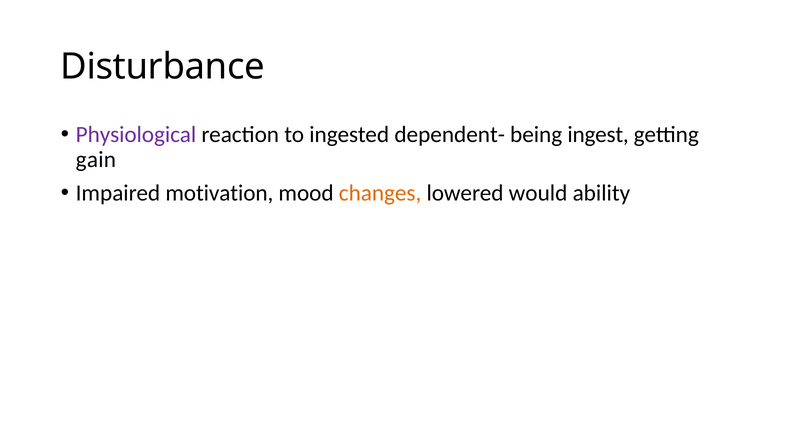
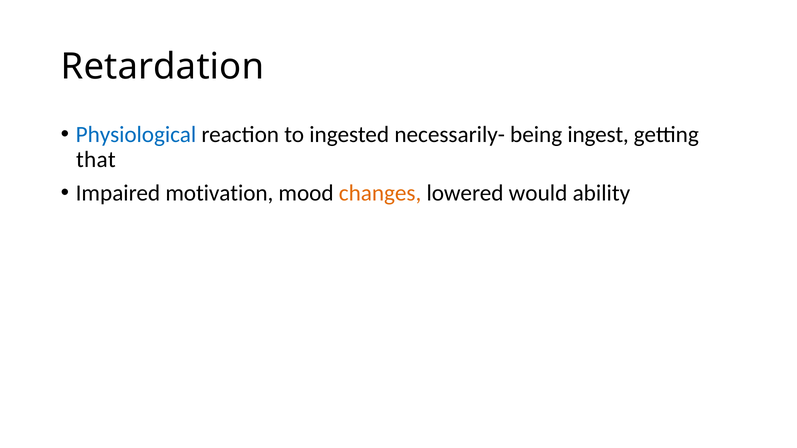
Disturbance: Disturbance -> Retardation (162, 67)
Physiological colour: purple -> blue (136, 135)
dependent-: dependent- -> necessarily- (450, 135)
gain: gain -> that (96, 160)
